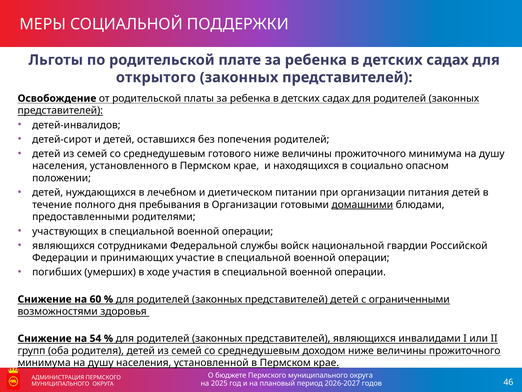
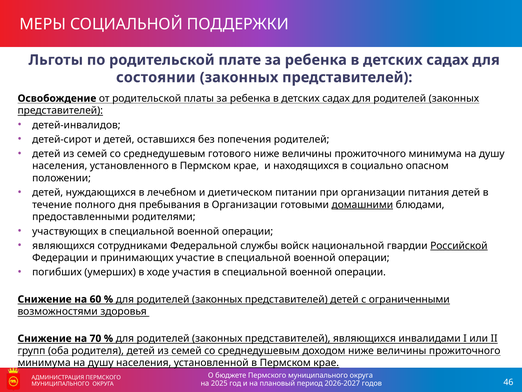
открытого: открытого -> состоянии (156, 77)
Российской underline: none -> present (459, 245)
54: 54 -> 70 (95, 338)
